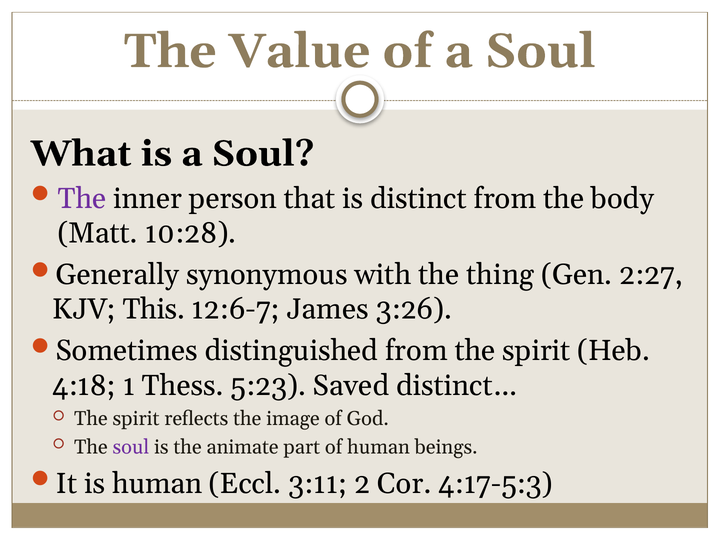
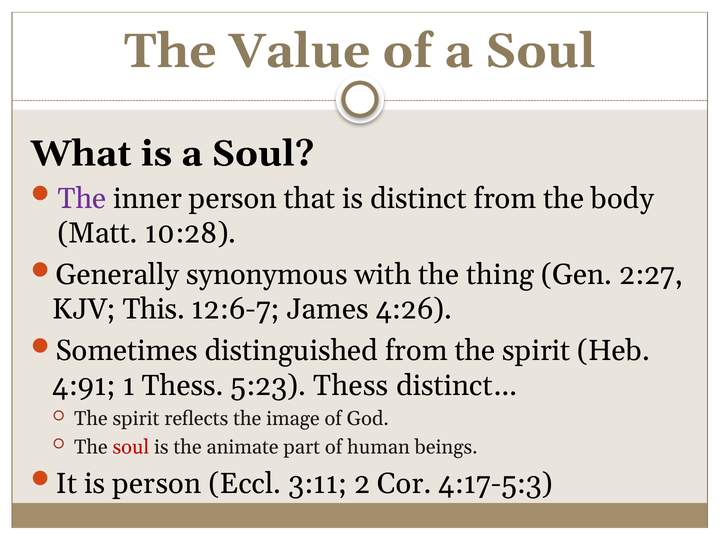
3:26: 3:26 -> 4:26 (414, 309)
4:18: 4:18 -> 4:91 (84, 385)
5:23 Saved: Saved -> Thess (351, 385)
soul colour: purple -> red (131, 447)
is human: human -> person (157, 483)
